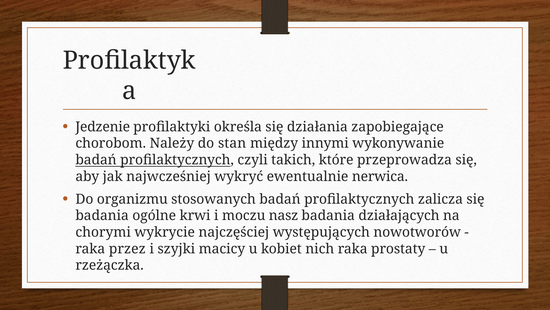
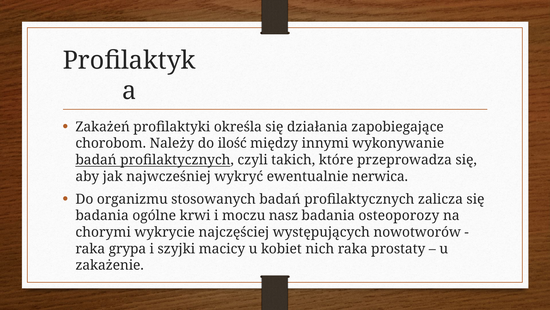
Jedzenie: Jedzenie -> Zakażeń (103, 127)
stan: stan -> ilość (232, 143)
działających: działających -> osteoporozy (399, 215)
przez: przez -> grypa (127, 248)
rzeżączka: rzeżączka -> zakażenie (110, 265)
